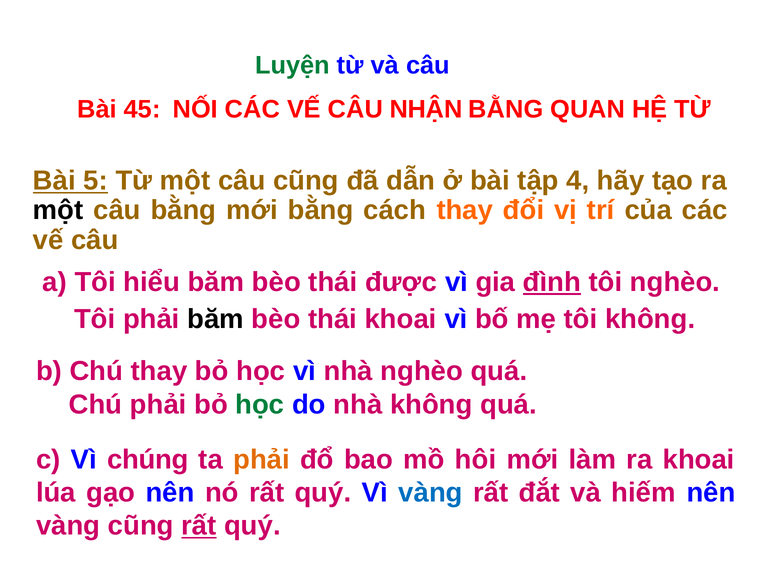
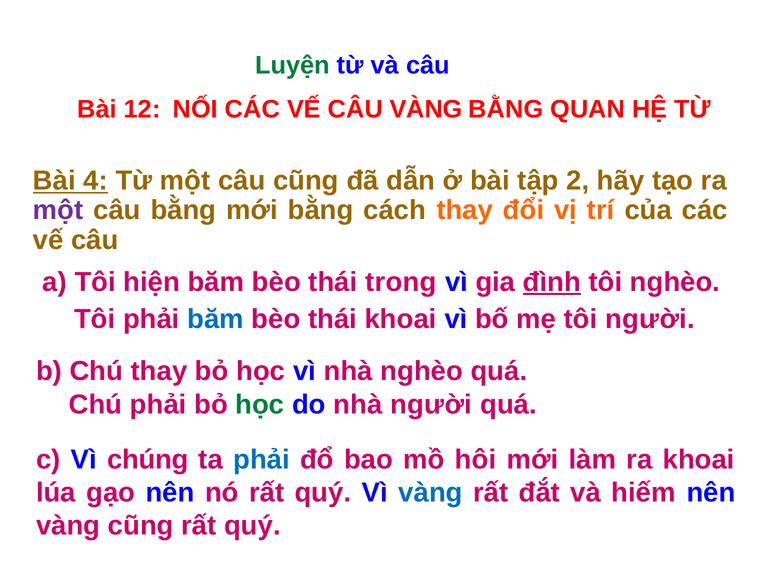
45: 45 -> 12 (142, 110)
CÂU NHẬN: NHẬN -> VÀNG (426, 110)
5: 5 -> 4 (96, 181)
4: 4 -> 2 (578, 181)
một colour: black -> purple (58, 211)
hiểu: hiểu -> hiện (152, 282)
được: được -> trong (401, 282)
băm colour: black -> blue (216, 320)
tôi không: không -> người (650, 320)
nhà không: không -> người (431, 405)
phải colour: orange -> blue (262, 460)
rất underline: present -> none (199, 526)
